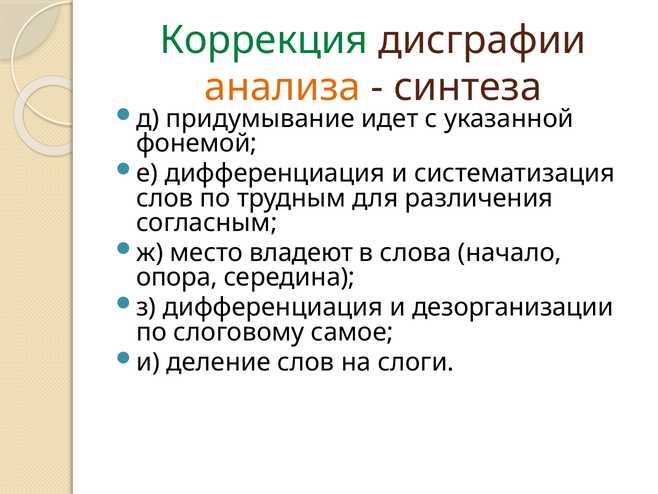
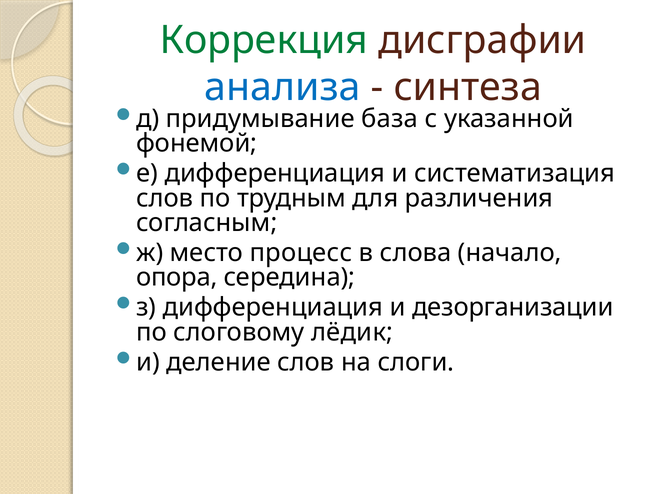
анализа colour: orange -> blue (282, 87)
идет: идет -> база (390, 119)
владеют: владеют -> процесс (301, 253)
самое: самое -> лёдик (352, 332)
